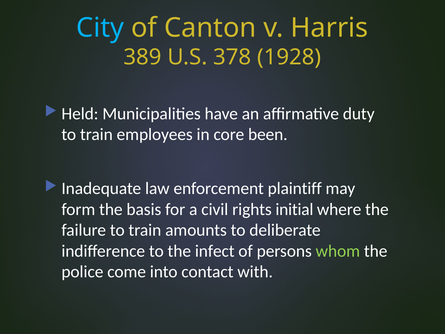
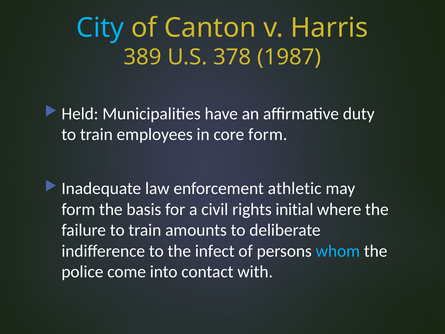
1928: 1928 -> 1987 (289, 57)
core been: been -> form (268, 135)
plaintiff: plaintiff -> athletic (295, 188)
whom colour: light green -> light blue (338, 251)
